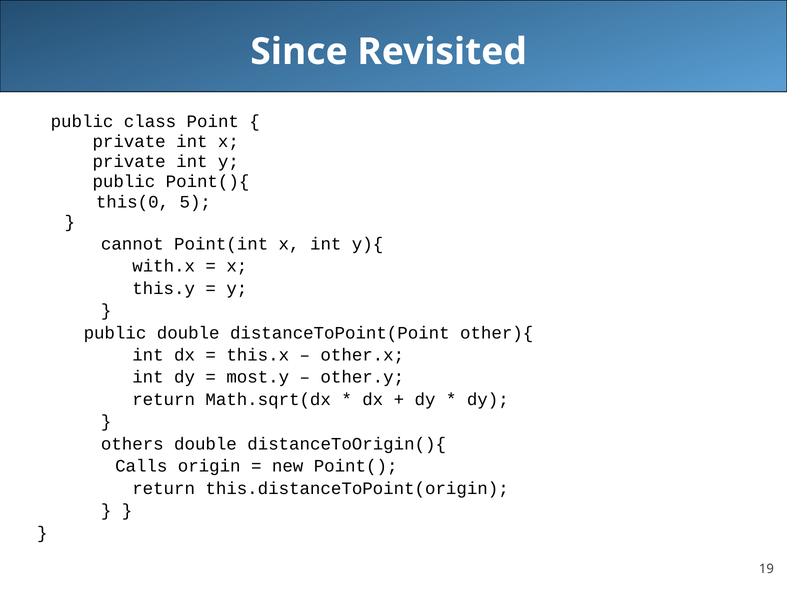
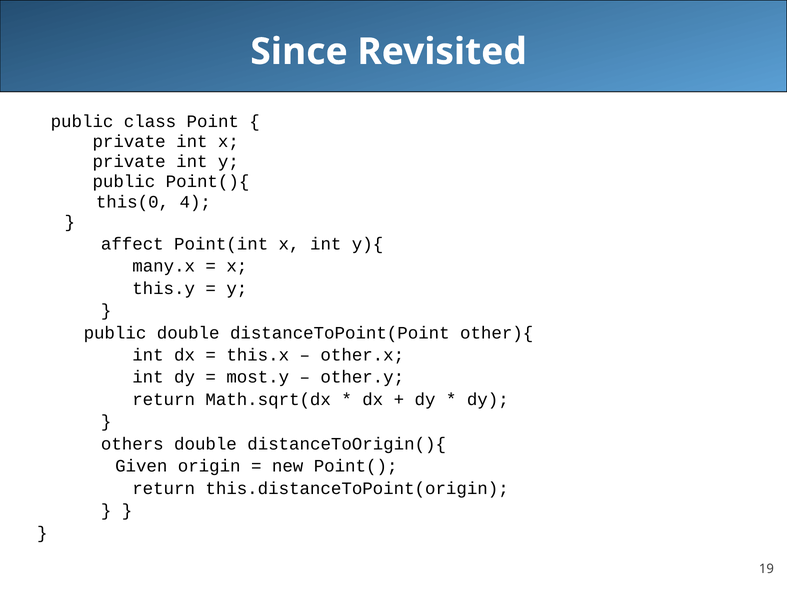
5: 5 -> 4 (195, 202)
cannot: cannot -> affect (132, 244)
with.x: with.x -> many.x (164, 266)
Calls: Calls -> Given (141, 466)
